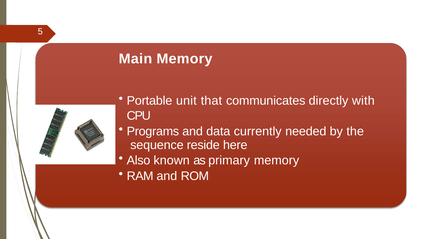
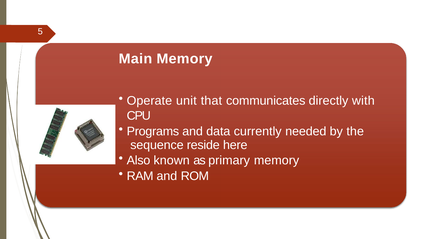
Portable: Portable -> Operate (149, 101)
